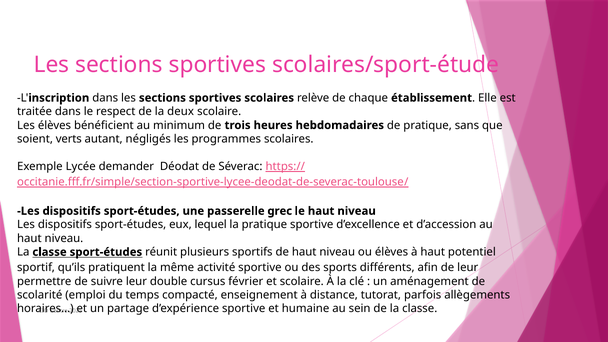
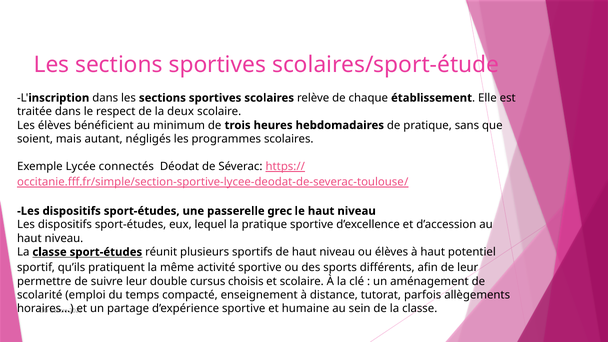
verts: verts -> mais (69, 139)
demander: demander -> connectés (126, 166)
février: février -> choisis (246, 281)
